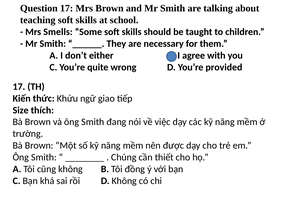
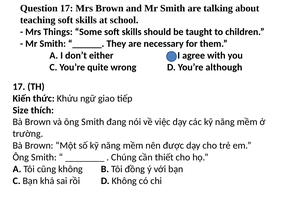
Smells: Smells -> Things (58, 32)
provided: provided -> although (224, 67)
